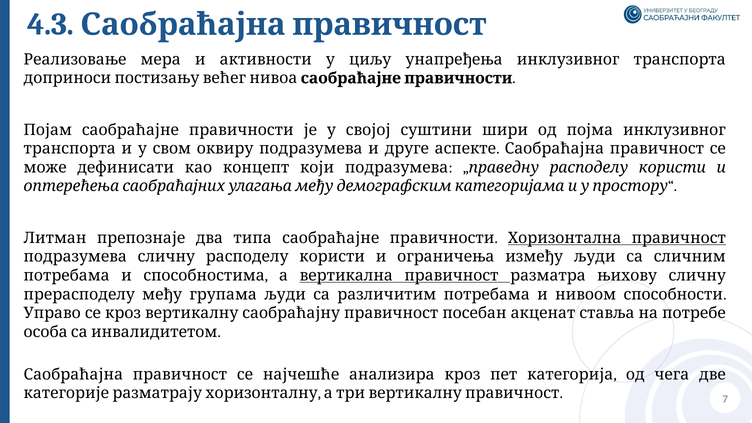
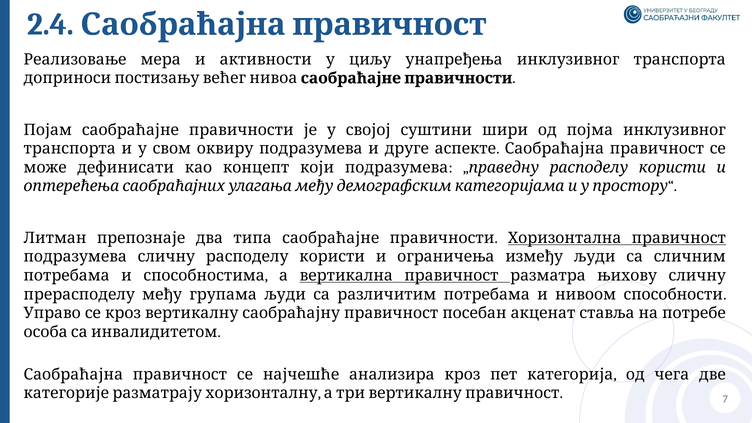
4.3: 4.3 -> 2.4 (51, 25)
